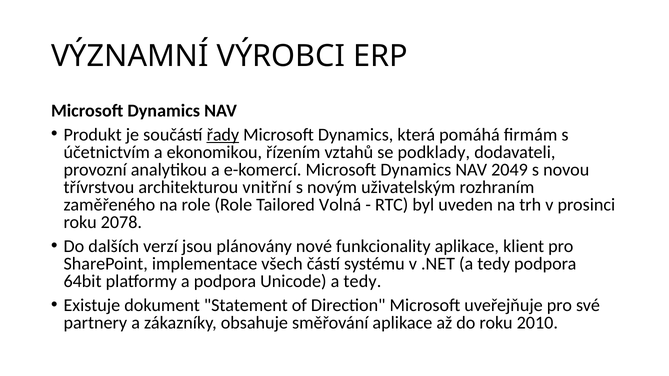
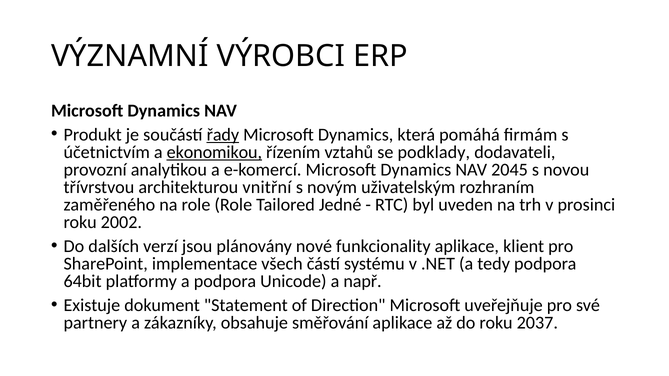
ekonomikou underline: none -> present (214, 152)
2049: 2049 -> 2045 (510, 170)
Volná: Volná -> Jedné (340, 205)
2078: 2078 -> 2002 (121, 223)
Unicode a tedy: tedy -> např (363, 282)
2010: 2010 -> 2037 (537, 323)
